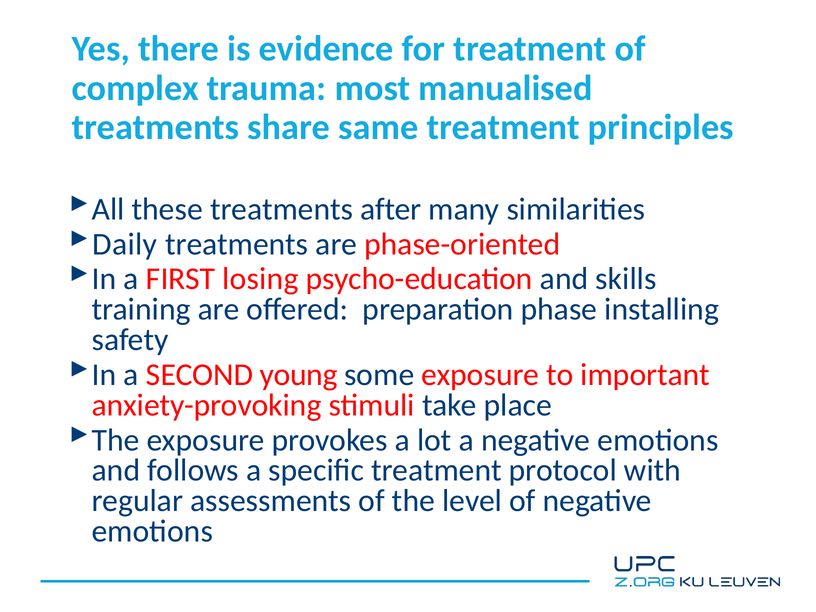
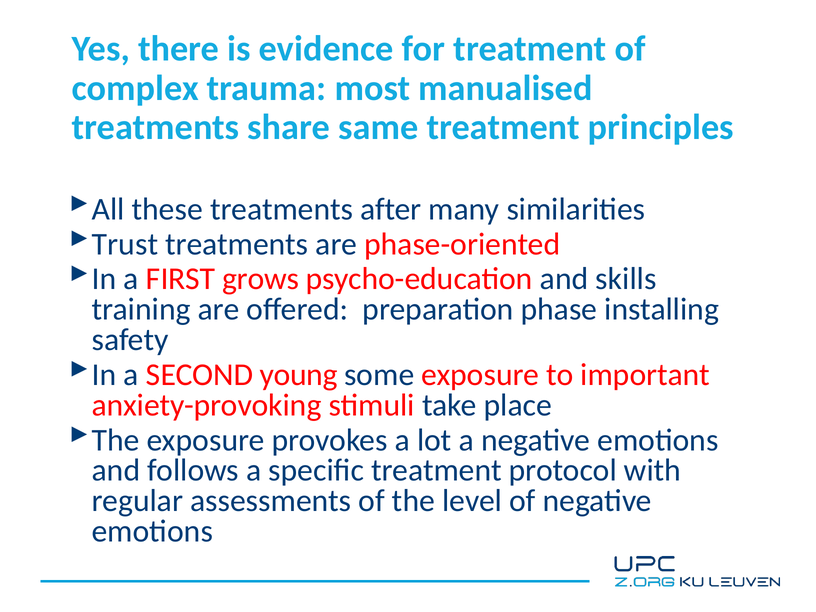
Daily: Daily -> Trust (125, 244)
losing: losing -> grows (261, 279)
